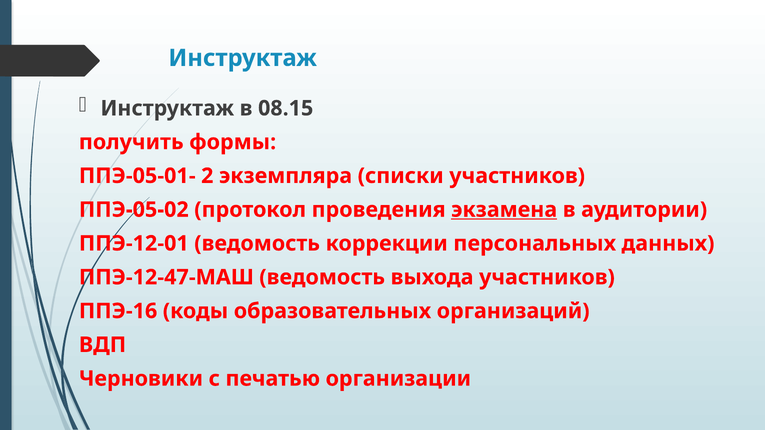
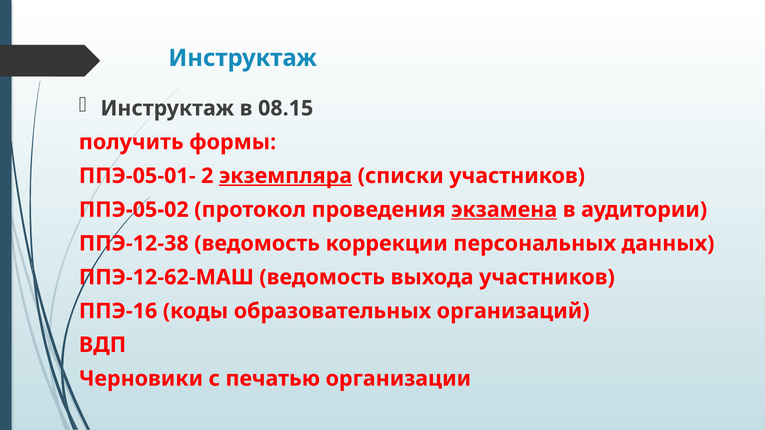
экземпляра underline: none -> present (286, 176)
ППЭ-12-01: ППЭ-12-01 -> ППЭ-12-38 (134, 244)
ППЭ-12-47-МАШ: ППЭ-12-47-МАШ -> ППЭ-12-62-МАШ (166, 277)
